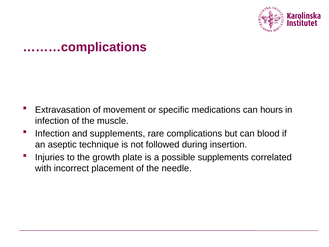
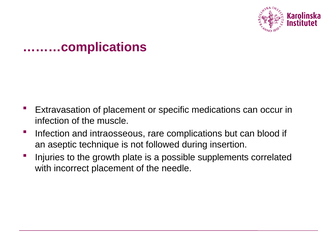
of movement: movement -> placement (124, 110)
hours: hours -> occur (271, 110)
and supplements: supplements -> intraosseous (118, 133)
